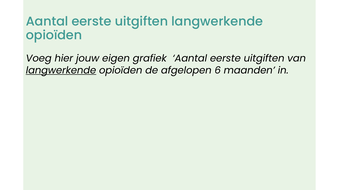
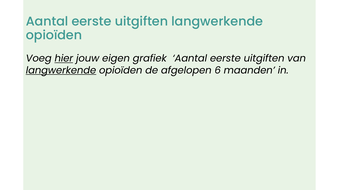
hier underline: none -> present (64, 59)
